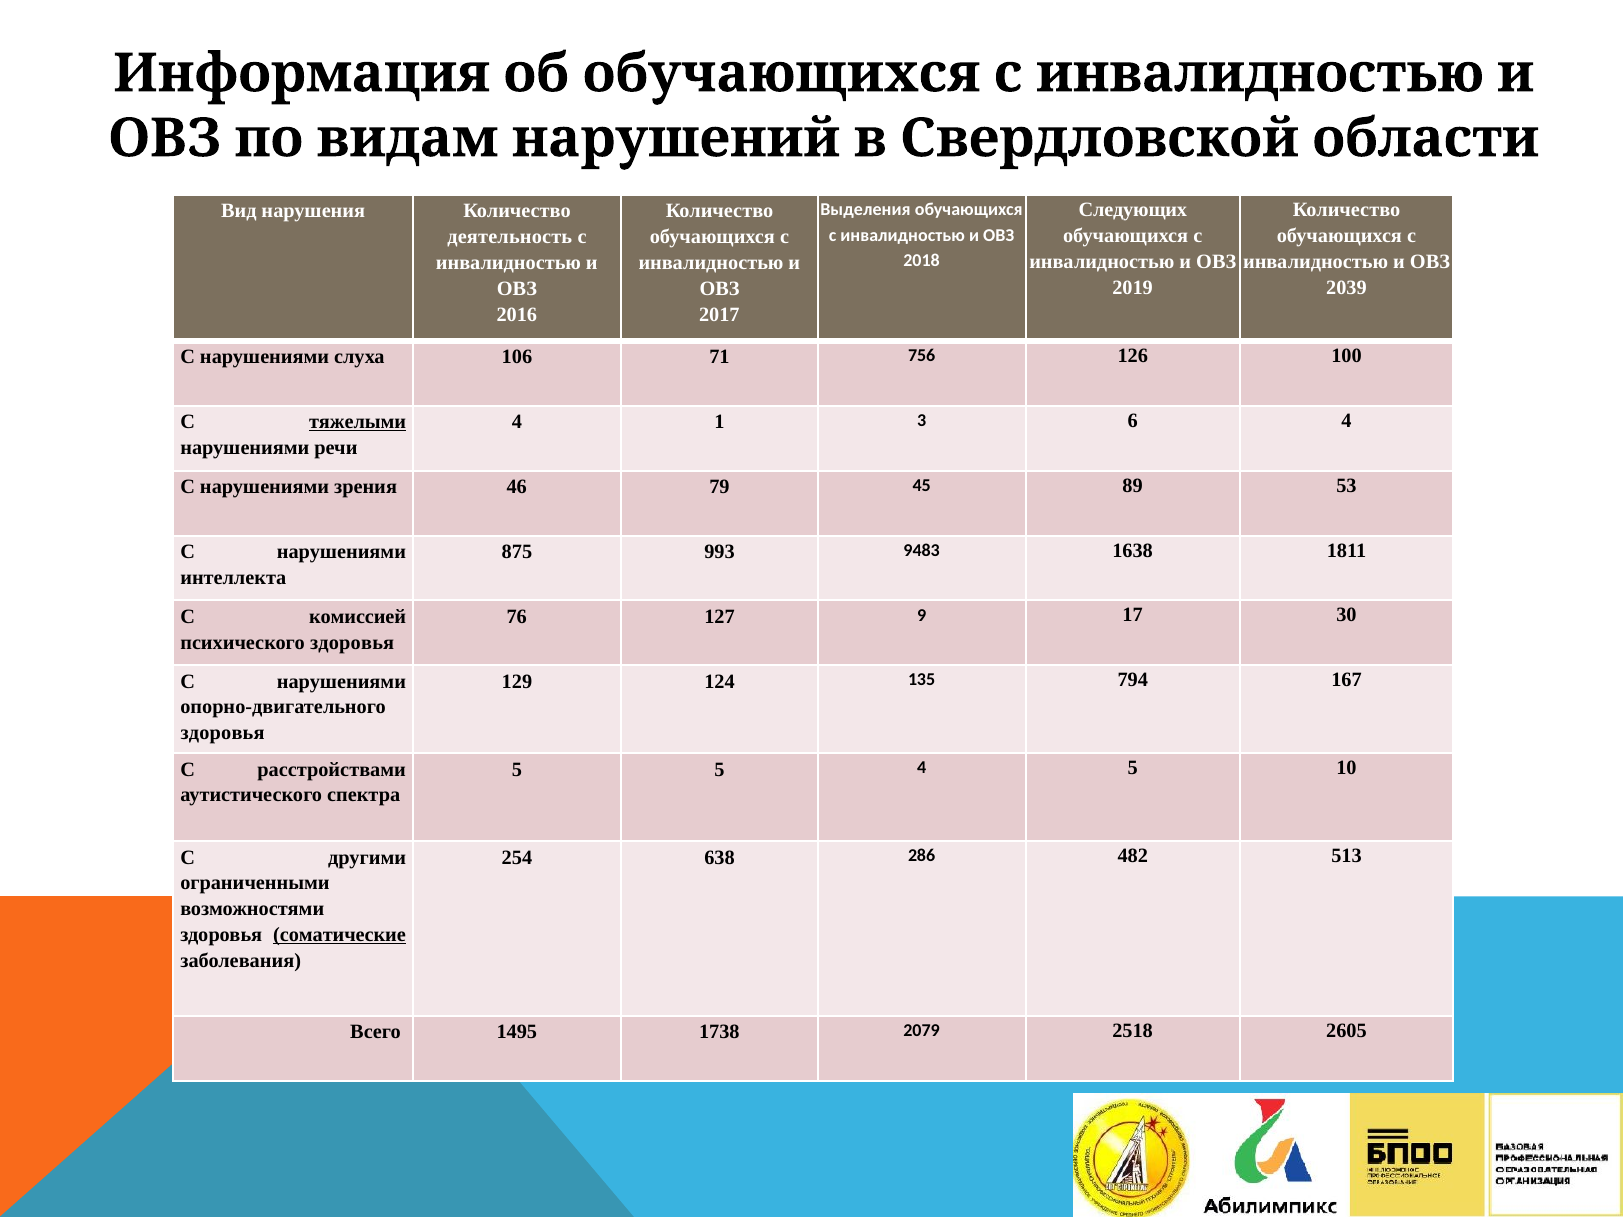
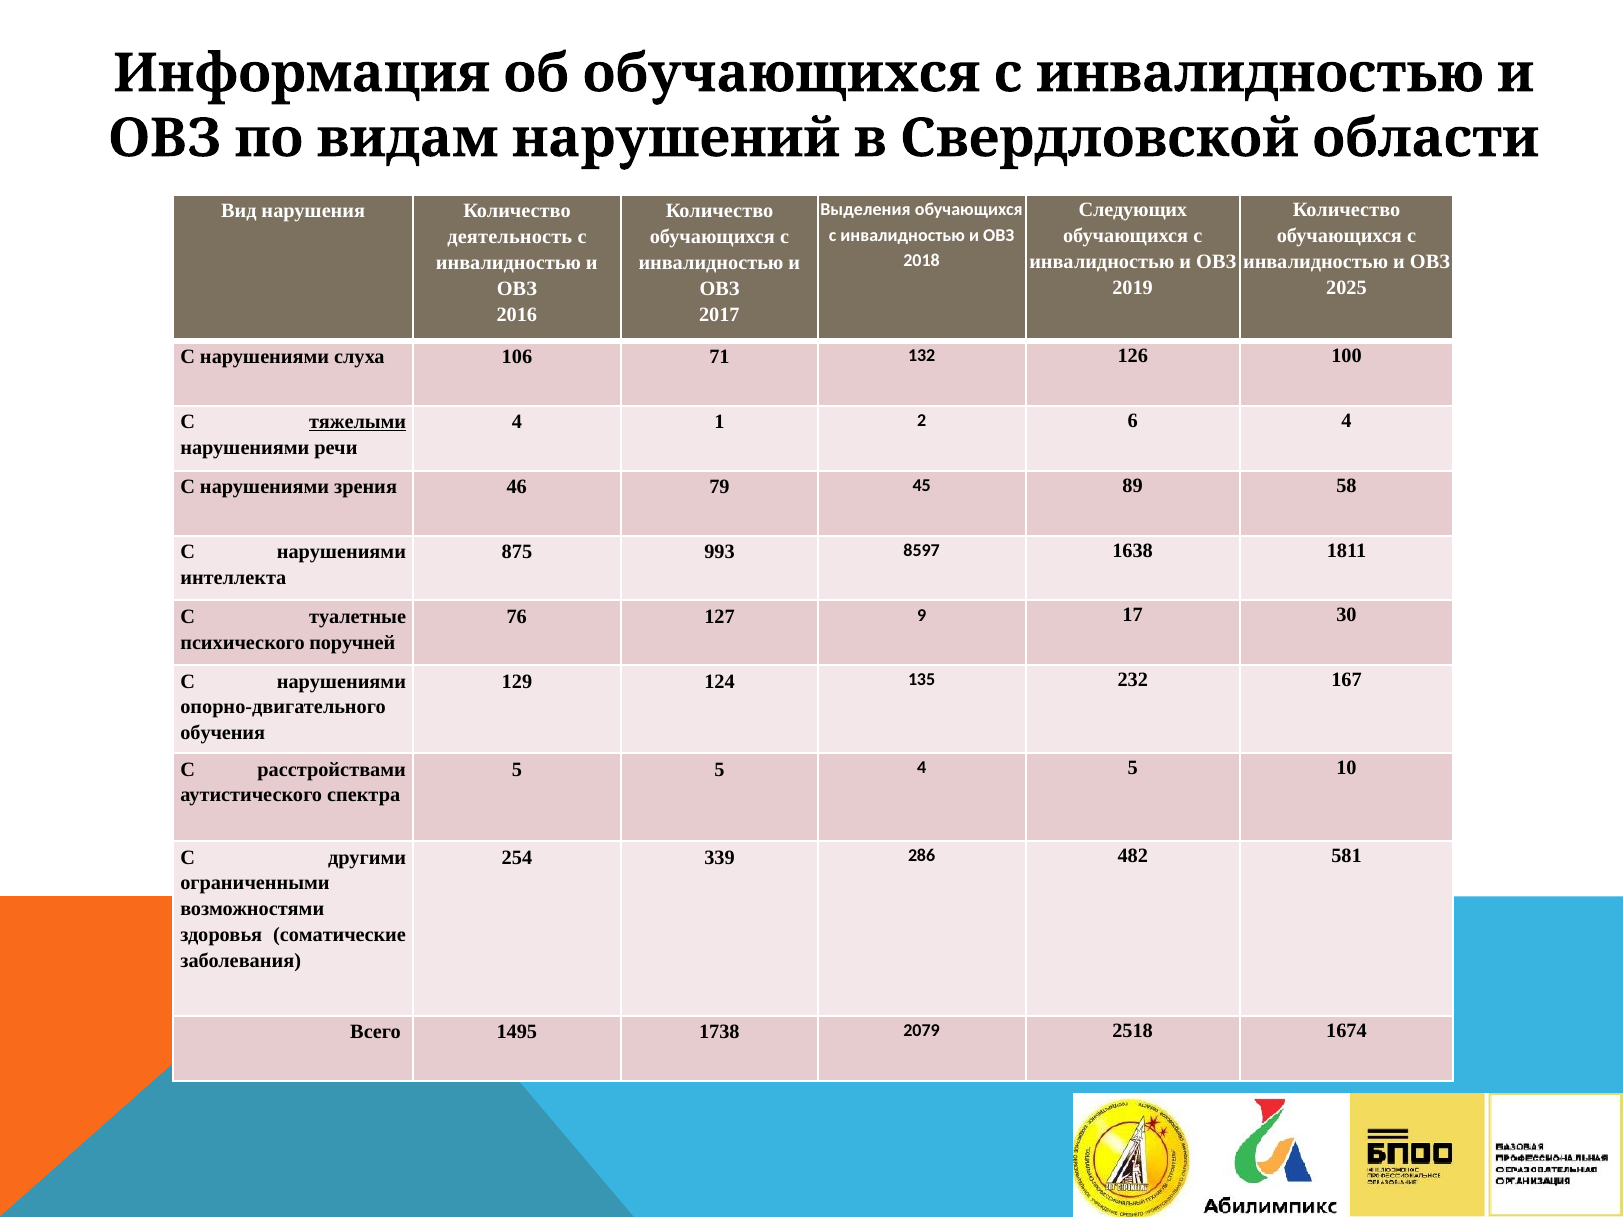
2039: 2039 -> 2025 (1346, 287)
756: 756 -> 132 (922, 356)
3: 3 -> 2 (922, 421)
53: 53 -> 58 (1346, 486)
9483: 9483 -> 8597 (922, 550)
комиссией: комиссией -> туалетные (358, 617)
психического здоровья: здоровья -> поручней (352, 642)
794: 794 -> 232 (1133, 680)
здоровья: здоровья -> обучения (223, 733)
638: 638 -> 339 (720, 858)
513: 513 -> 581 (1347, 856)
соматические underline: present -> none (339, 935)
2605: 2605 -> 1674 (1346, 1031)
